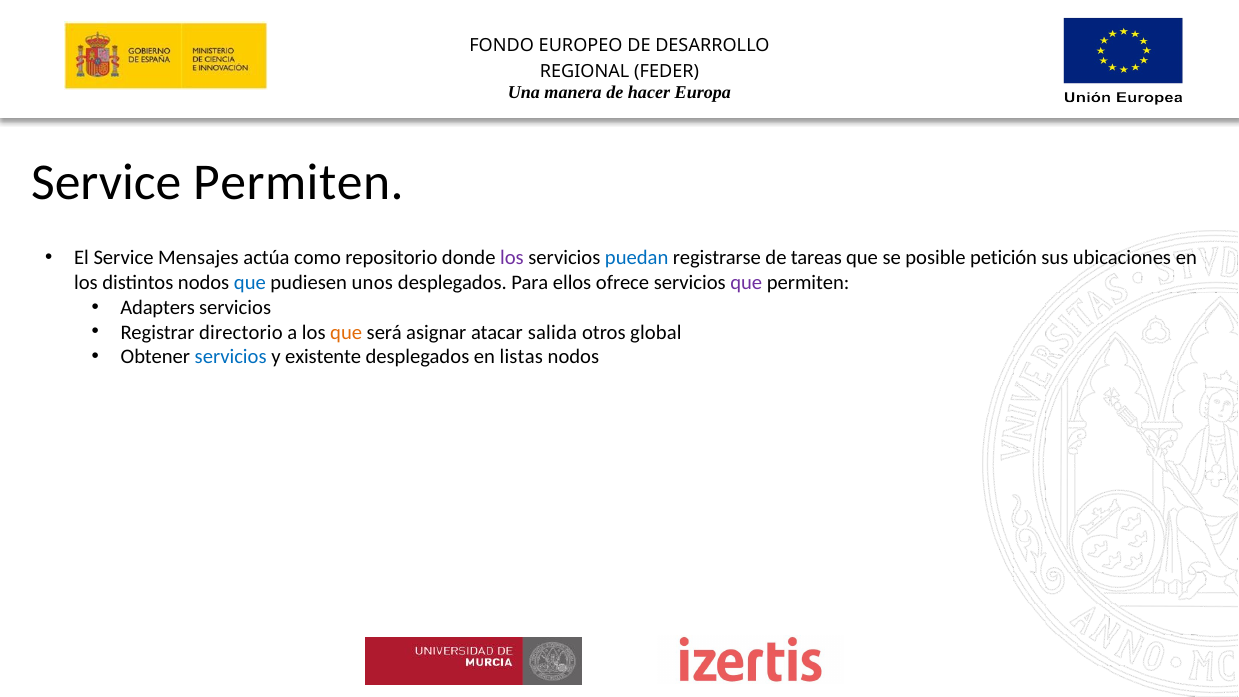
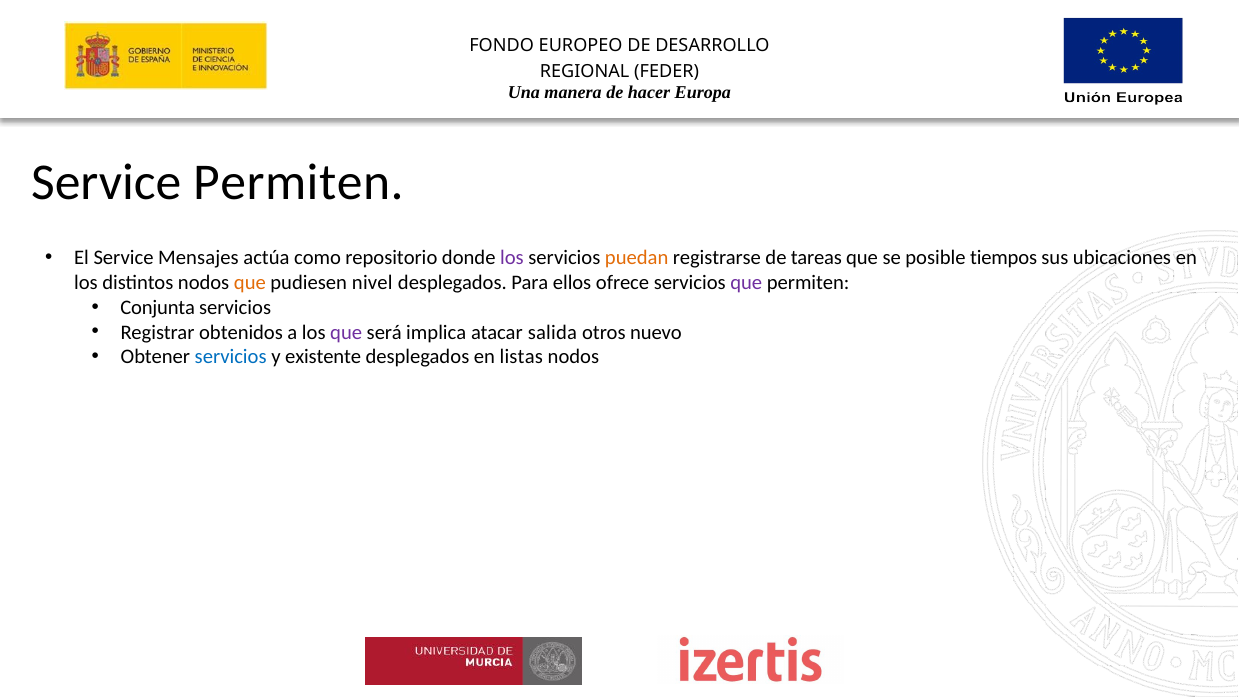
puedan colour: blue -> orange (637, 258)
petición: petición -> tiempos (1004, 258)
que colour: blue -> orange (250, 283)
unos: unos -> nivel (372, 283)
Adapters: Adapters -> Conjunta (158, 307)
directorio: directorio -> obtenidos (241, 332)
que colour: orange -> purple (346, 332)
asignar: asignar -> implica (436, 332)
global: global -> nuevo (656, 332)
